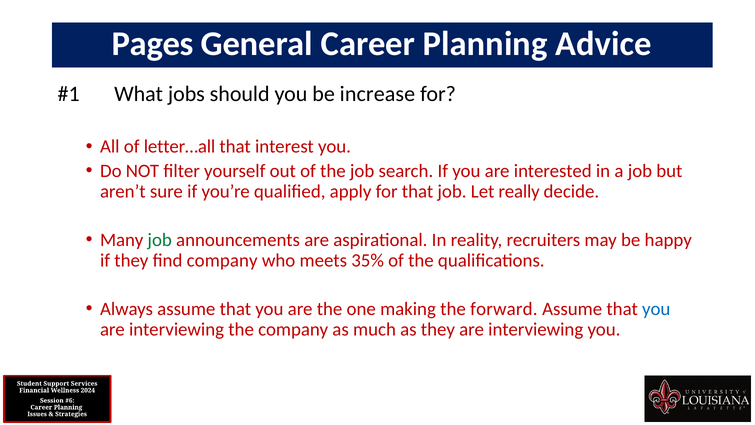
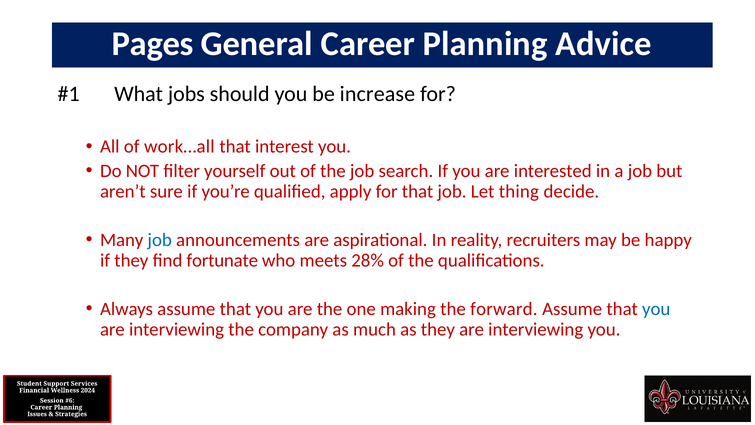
letter…all: letter…all -> work…all (179, 146)
really: really -> thing (519, 191)
job colour: green -> blue (160, 240)
find company: company -> fortunate (222, 260)
35%: 35% -> 28% (368, 260)
